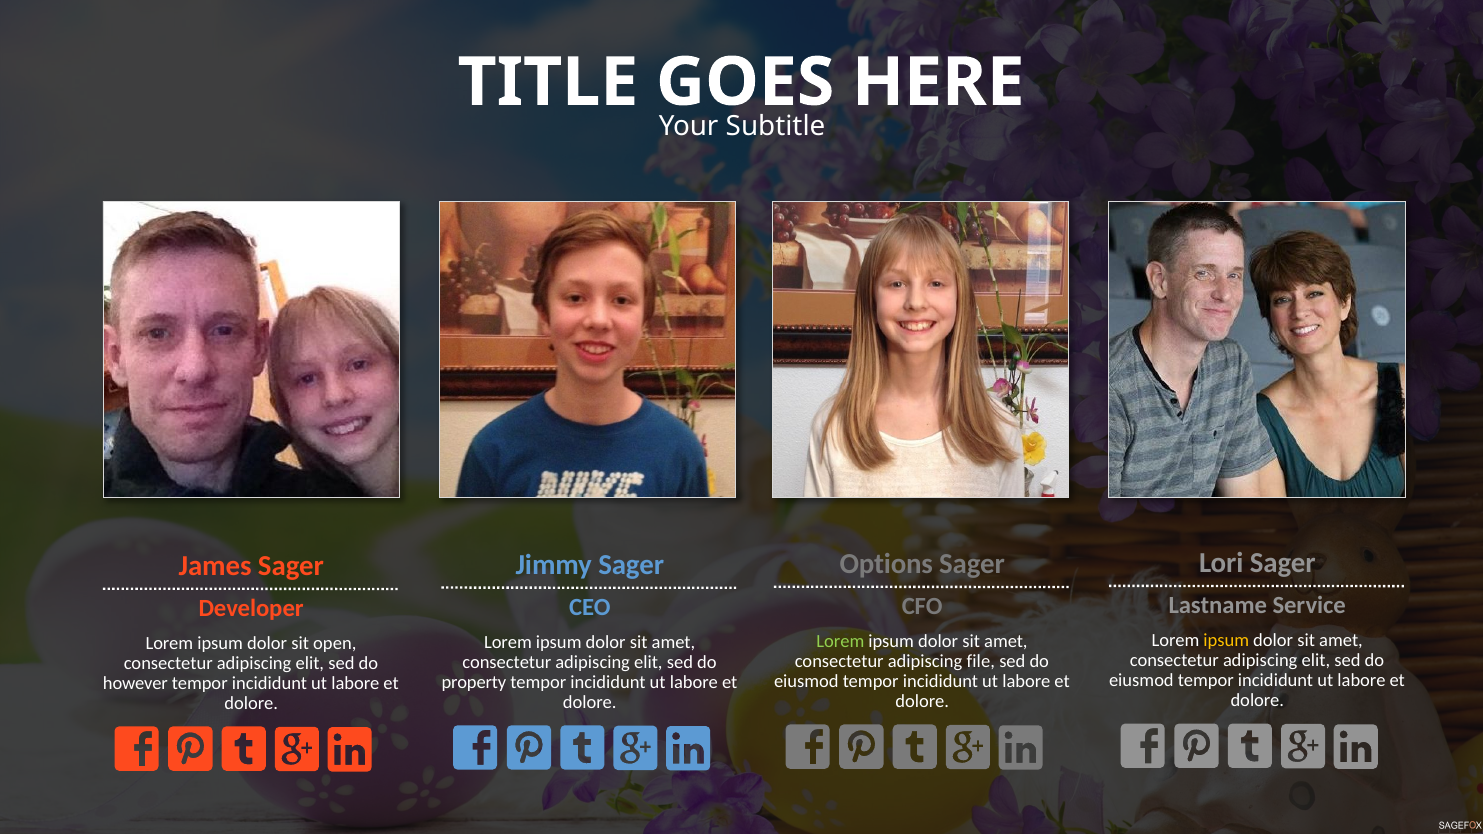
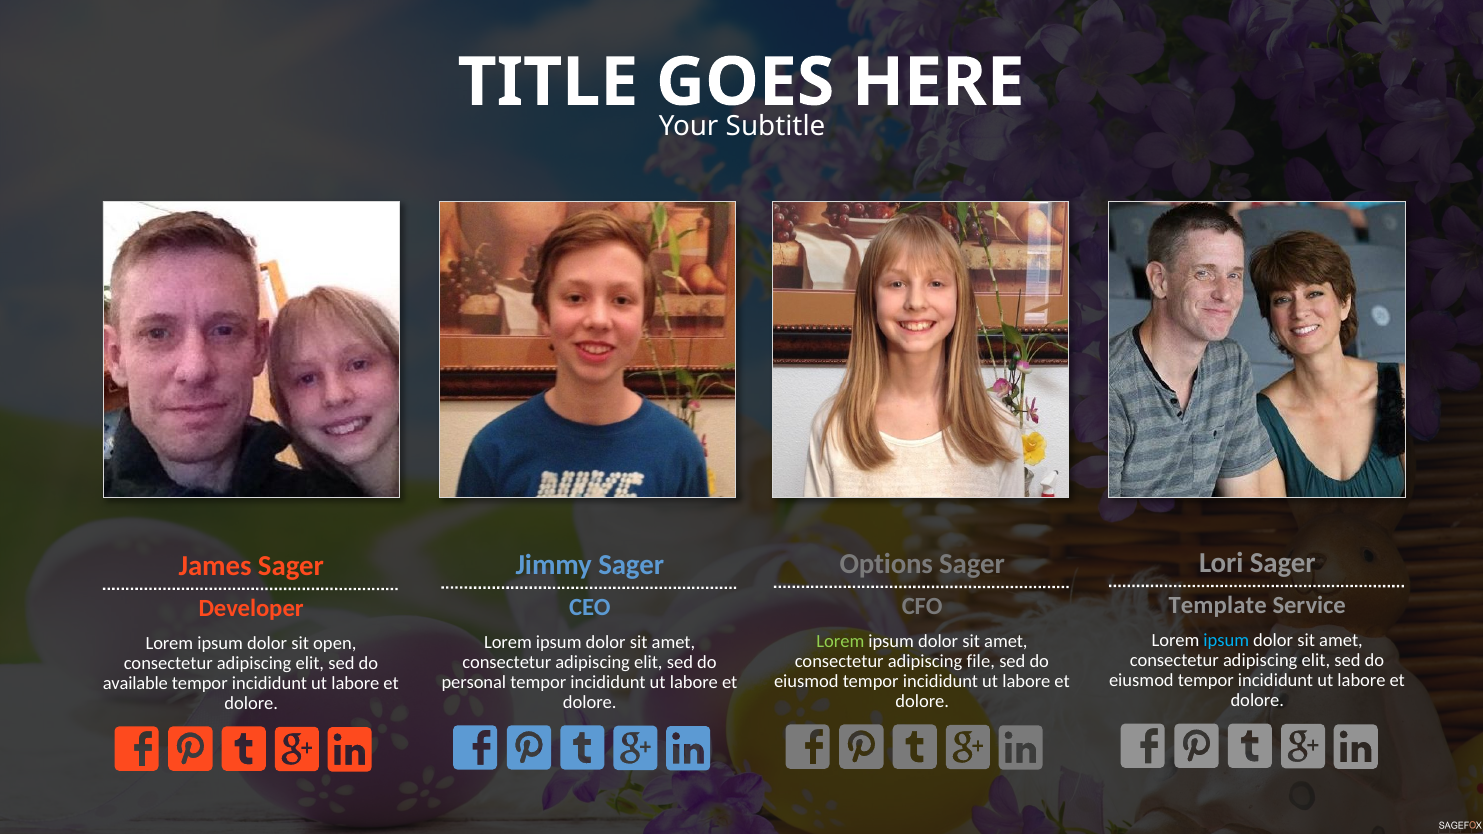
Lastname: Lastname -> Template (1218, 606)
ipsum colour: yellow -> light blue (1226, 641)
property: property -> personal (474, 682)
however: however -> available (135, 683)
